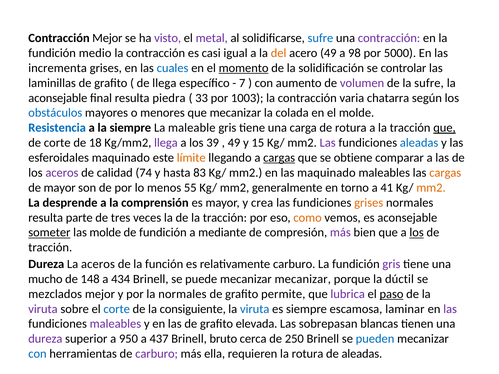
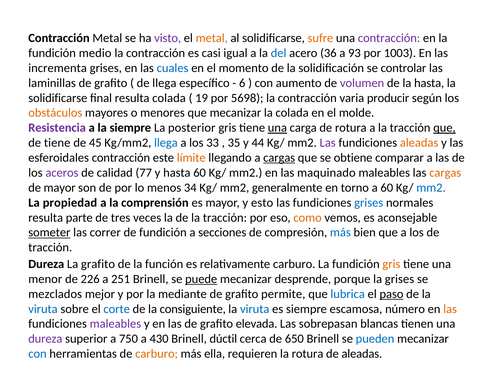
Contracción Mejor: Mejor -> Metal (107, 38)
metal colour: purple -> orange (212, 38)
sufre colour: blue -> orange (320, 38)
del colour: orange -> blue (279, 53)
acero 49: 49 -> 36 (328, 53)
98: 98 -> 93 (354, 53)
5000: 5000 -> 1003 (400, 53)
momento underline: present -> none (244, 68)
7: 7 -> 6 (242, 83)
la sufre: sufre -> hasta (429, 83)
aconsejable: aconsejable -> solidificarse (58, 98)
resulta piedra: piedra -> colada (169, 98)
33: 33 -> 19 (202, 98)
1003: 1003 -> 5698 (247, 98)
chatarra: chatarra -> producir (388, 98)
obstáculos colour: blue -> orange (55, 113)
Resistencia colour: blue -> purple (57, 128)
maleable: maleable -> posterior (192, 128)
una underline: none -> present (277, 128)
de corte: corte -> tiene (57, 143)
18: 18 -> 45 (95, 143)
llega colour: purple -> blue (166, 143)
39: 39 -> 33 (213, 143)
49: 49 -> 35 (234, 143)
15: 15 -> 44 (258, 143)
aleadas colour: blue -> orange (419, 143)
esferoidales maquinado: maquinado -> contracción (121, 158)
74: 74 -> 77 (144, 173)
hasta 83: 83 -> 60 (200, 173)
55: 55 -> 34 (190, 188)
a 41: 41 -> 60 (387, 188)
mm2 colour: orange -> blue (431, 188)
desprende: desprende -> propiedad (70, 203)
crea: crea -> esto (262, 203)
grises colour: orange -> blue (369, 203)
las molde: molde -> correr (105, 233)
mediante: mediante -> secciones (222, 233)
más colour: purple -> blue (340, 233)
los underline: present -> none (417, 233)
La aceros: aceros -> grafito (98, 264)
gris colour: purple -> orange (391, 264)
mucho: mucho -> menor (45, 279)
148: 148 -> 226 (90, 279)
434: 434 -> 251 (121, 279)
puede underline: none -> present (201, 279)
mecanizar mecanizar: mecanizar -> desprende (303, 279)
la dúctil: dúctil -> grises (399, 279)
la normales: normales -> mediante (182, 294)
lubrica colour: purple -> blue (348, 294)
viruta colour: purple -> blue (43, 309)
laminar: laminar -> número (405, 309)
las colour: purple -> orange (450, 309)
950: 950 -> 750 (128, 339)
437: 437 -> 430 (159, 339)
bruto: bruto -> dúctil (223, 339)
250: 250 -> 650 (294, 339)
carburo colour: purple -> orange (157, 354)
